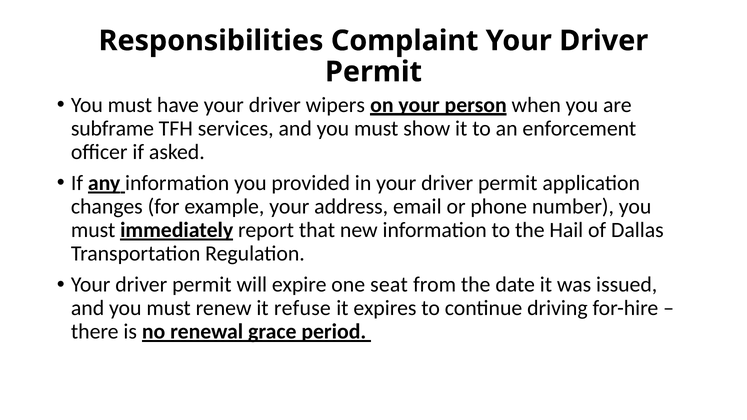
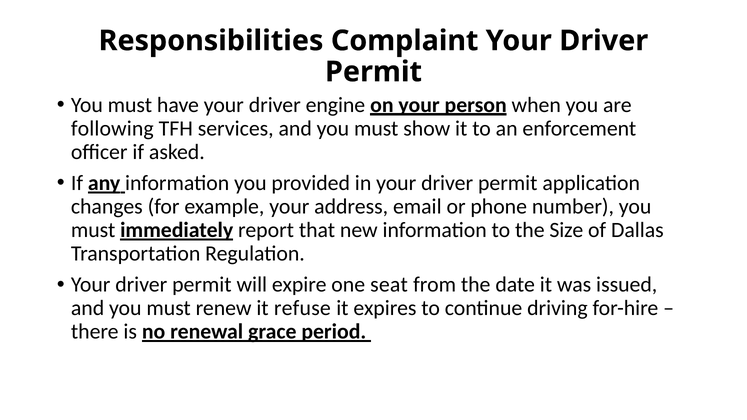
wipers: wipers -> engine (335, 105)
subframe: subframe -> following (112, 128)
Hail: Hail -> Size (566, 230)
